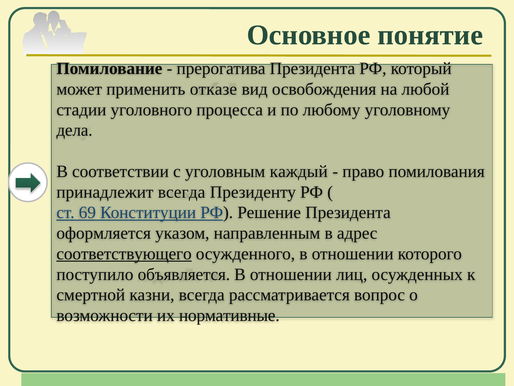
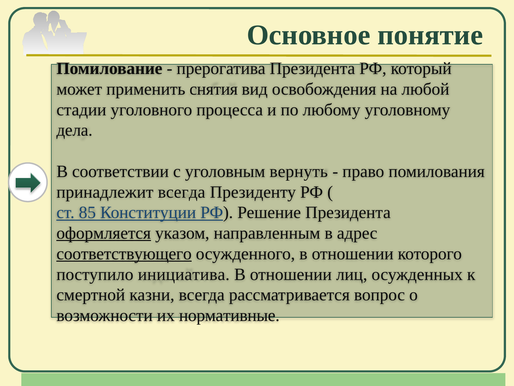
отказе: отказе -> снятия (214, 89)
каждый: каждый -> вернуть (299, 171)
69: 69 -> 85 (87, 212)
оформляется underline: none -> present (104, 233)
объявляется: объявляется -> инициатива (184, 274)
